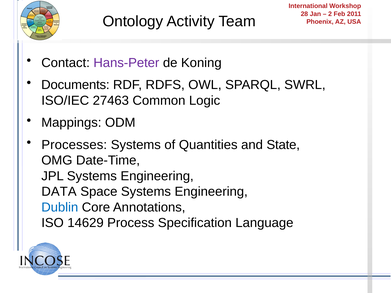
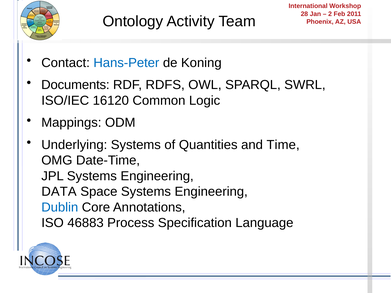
Hans-Peter colour: purple -> blue (126, 63)
27463: 27463 -> 16120 (111, 101)
Processes: Processes -> Underlying (74, 145)
State: State -> Time (283, 145)
14629: 14629 -> 46883 (86, 223)
